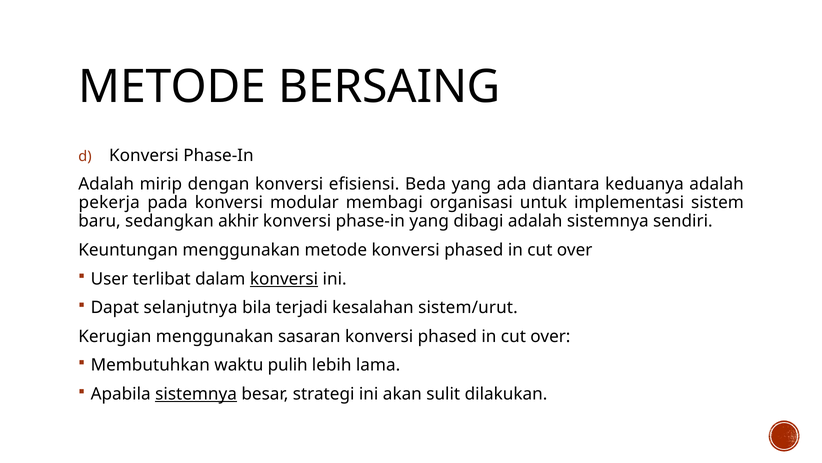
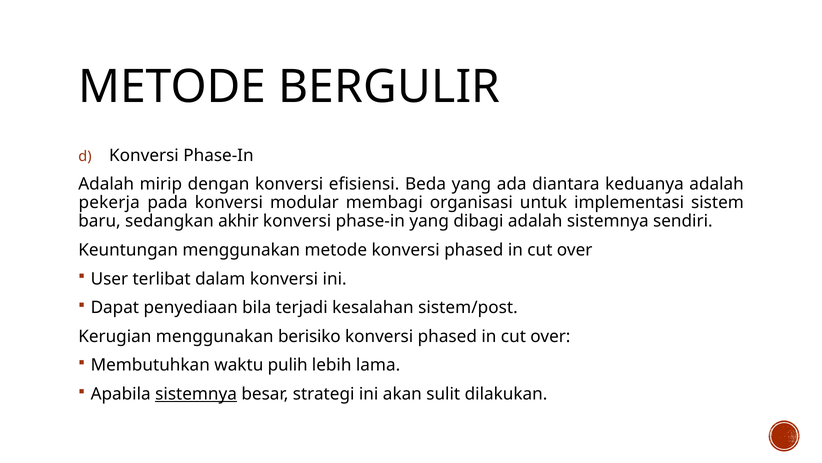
BERSAING: BERSAING -> BERGULIR (389, 87)
konversi underline: present -> none (284, 279)
selanjutnya: selanjutnya -> penyediaan (191, 307)
sistem/urut: sistem/urut -> sistem/post (468, 307)
sasaran: sasaran -> berisiko (309, 336)
